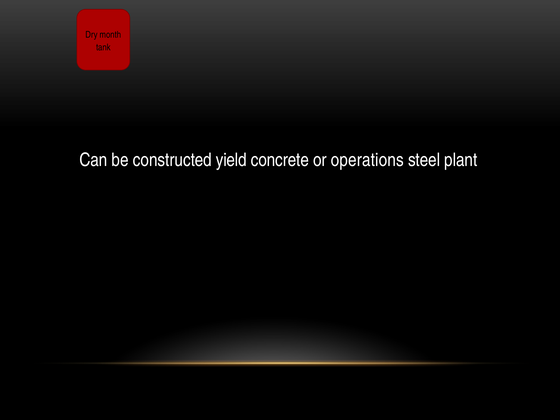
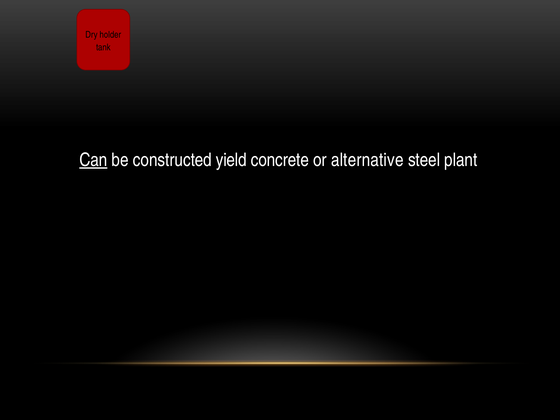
month: month -> holder (110, 35)
Can underline: none -> present (93, 160)
operations: operations -> alternative (367, 160)
